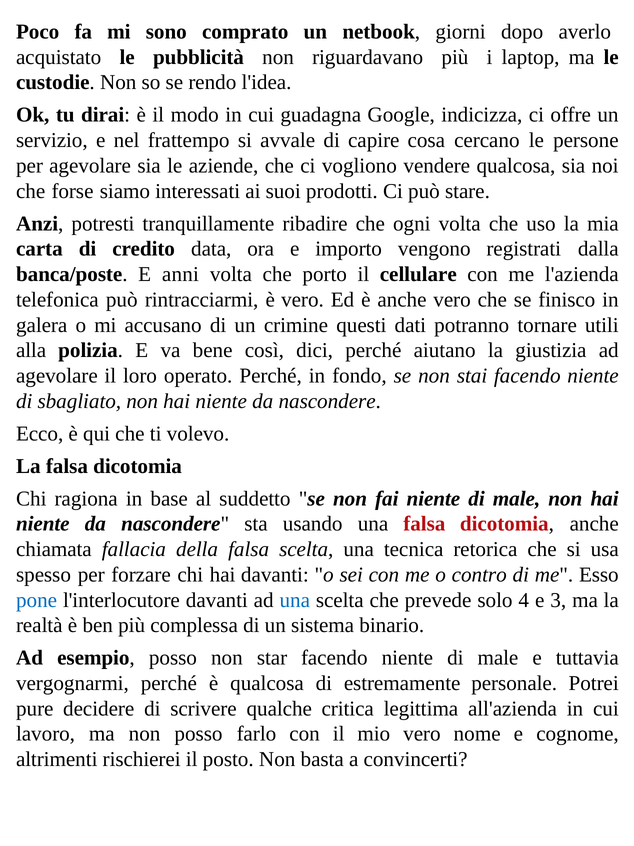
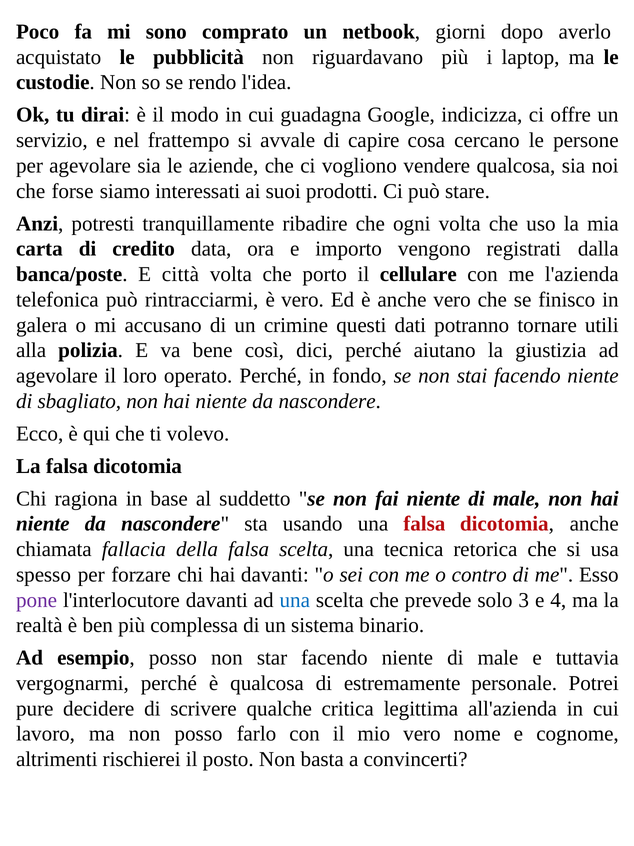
anni: anni -> città (180, 274)
pone colour: blue -> purple (37, 600)
4: 4 -> 3 (524, 600)
3: 3 -> 4 (558, 600)
